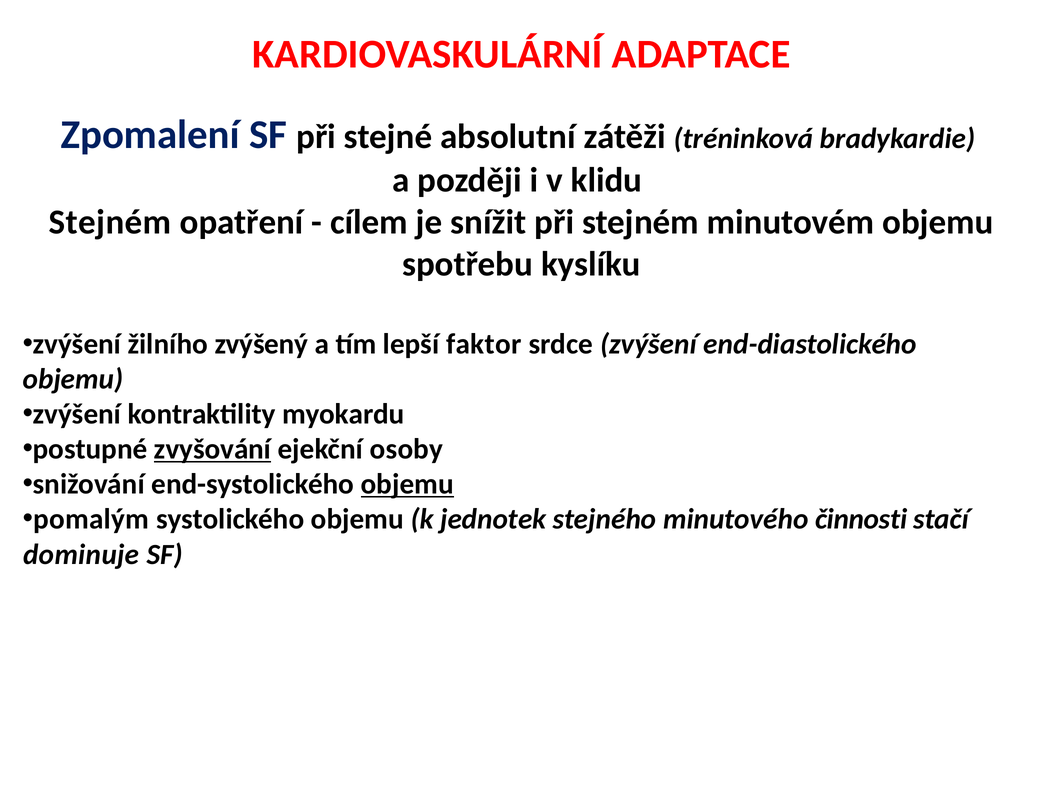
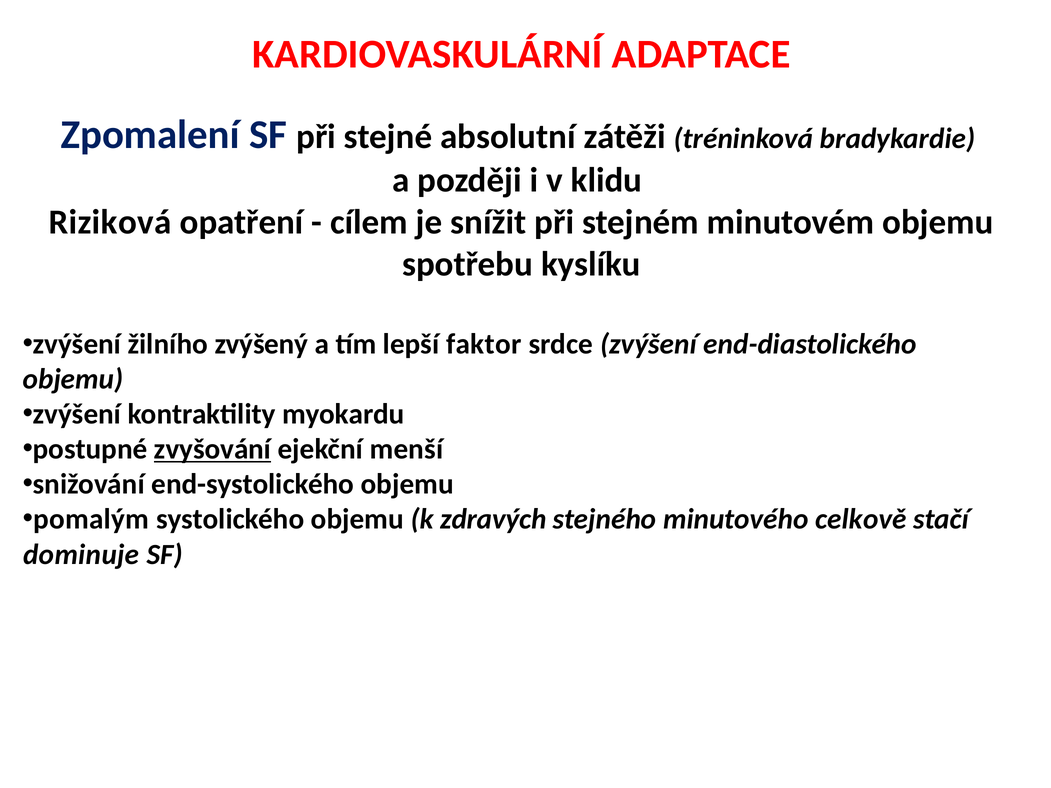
Stejném: Stejném -> Riziková (110, 222)
osoby: osoby -> menší (406, 449)
objemu underline: present -> none (407, 484)
jednotek: jednotek -> zdravých (493, 520)
činnosti: činnosti -> celkově (861, 520)
